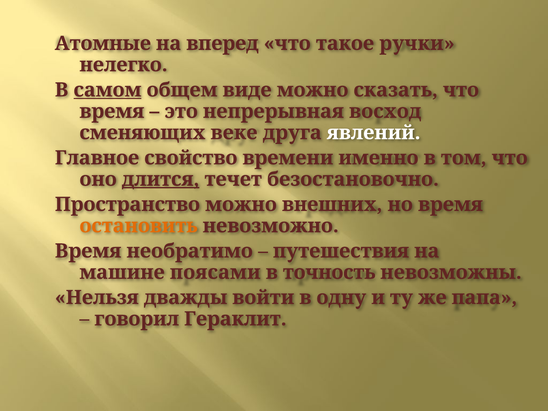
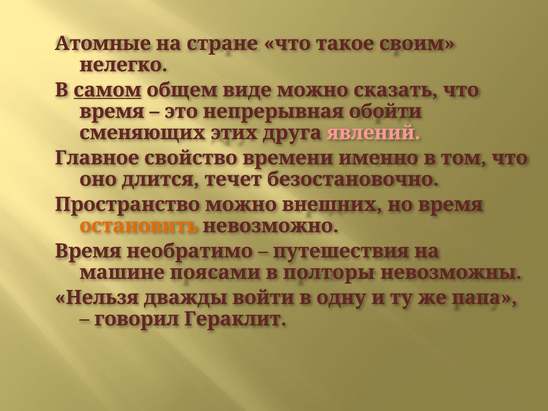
вперед: вперед -> стране (222, 43)
ручки: ручки -> своим (417, 43)
восход: восход -> обойти (385, 111)
веке: веке -> этих (234, 133)
явлений colour: white -> pink (374, 133)
длится underline: present -> none (161, 179)
точность: точность -> полторы (329, 272)
